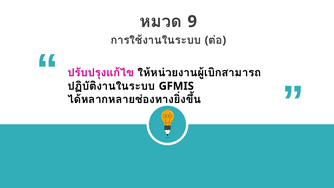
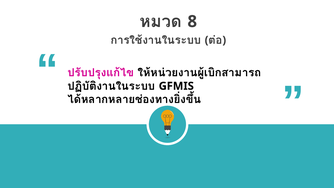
9: 9 -> 8 (192, 22)
